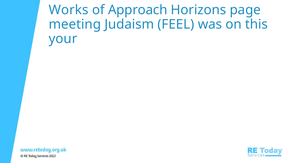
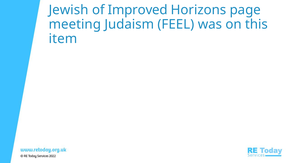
Works: Works -> Jewish (69, 10)
Approach: Approach -> Improved (138, 10)
your: your -> item (63, 39)
